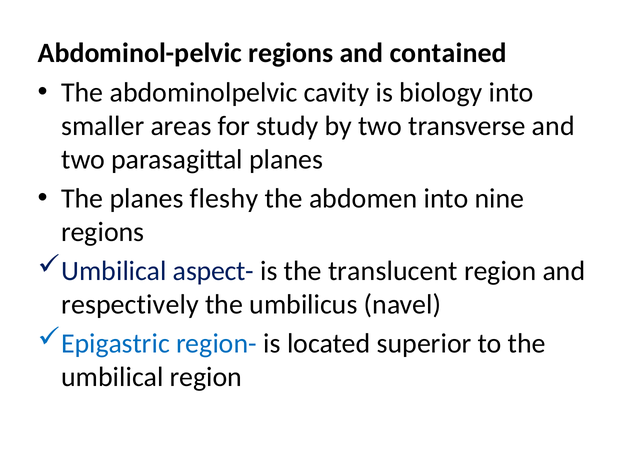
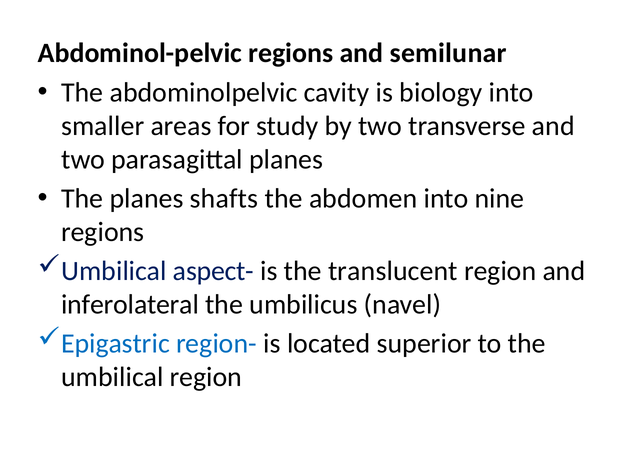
contained: contained -> semilunar (448, 53)
fleshy: fleshy -> shafts (224, 198)
respectively: respectively -> inferolateral (130, 305)
